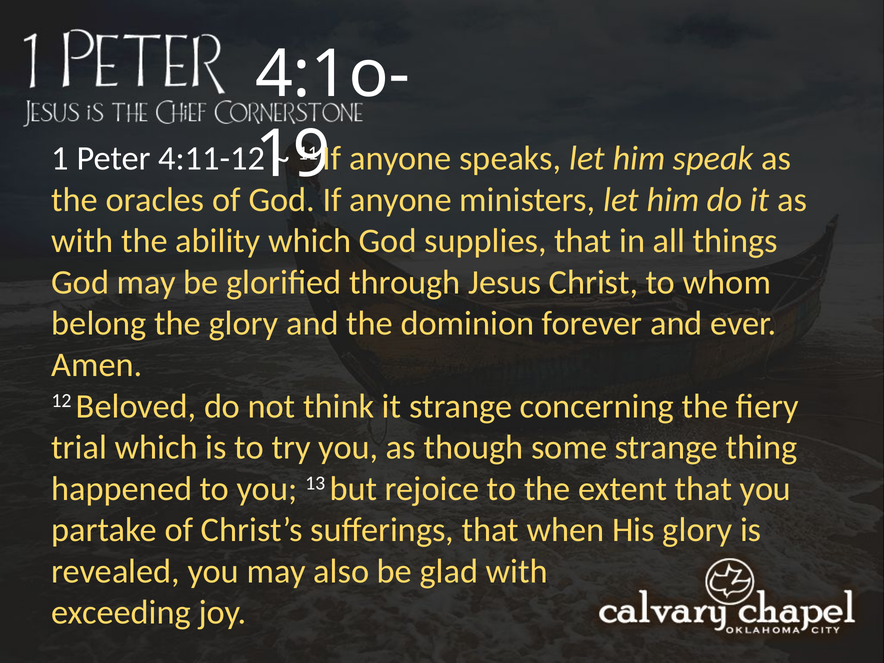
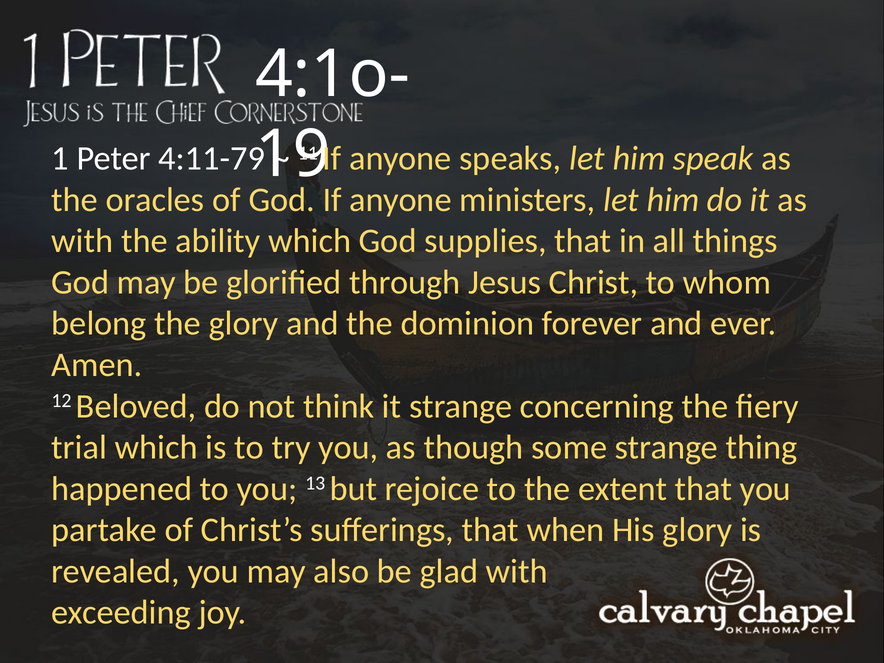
4:11-12: 4:11-12 -> 4:11-79 (212, 159)
